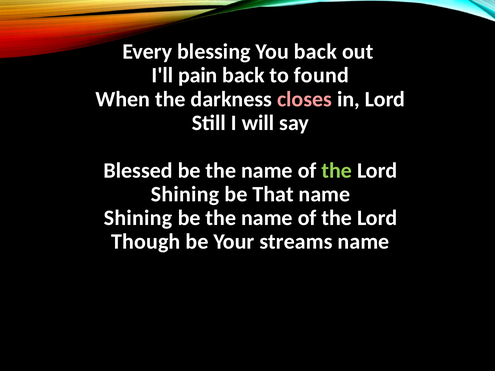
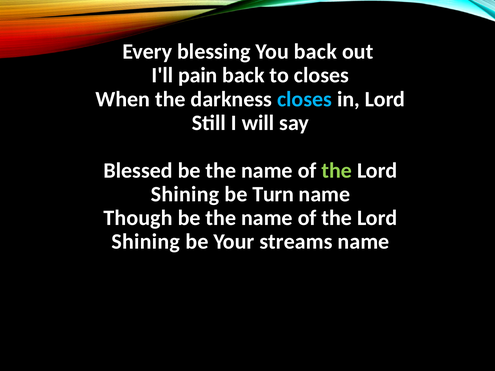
to found: found -> closes (321, 75)
closes colour: pink -> light blue (305, 99)
That: That -> Turn (273, 194)
Shining: Shining -> Though (138, 218)
Though: Though -> Shining (146, 242)
